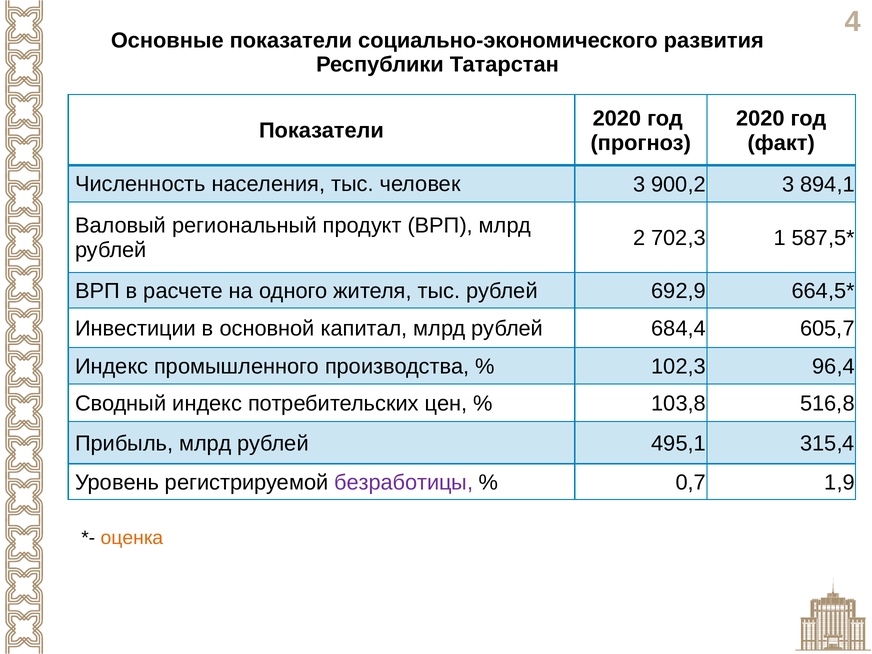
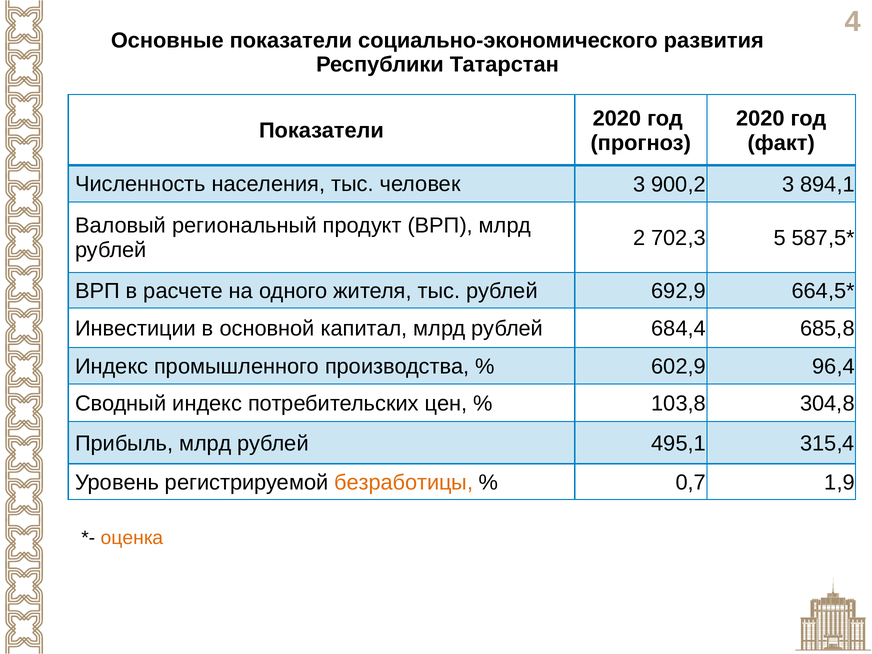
1: 1 -> 5 (780, 238)
605,7: 605,7 -> 685,8 (827, 329)
102,3: 102,3 -> 602,9 (679, 366)
516,8: 516,8 -> 304,8 (827, 404)
безработицы colour: purple -> orange (404, 482)
